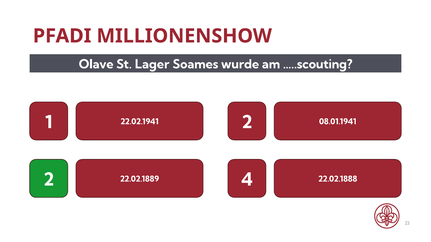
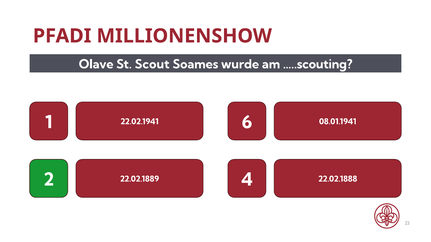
Lager: Lager -> Scout (152, 64)
22.02.1941 2: 2 -> 6 (247, 122)
